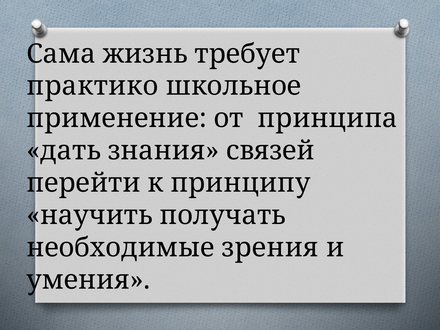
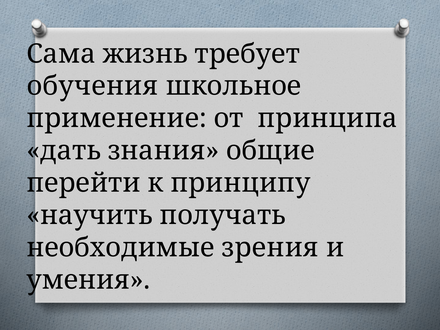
практико: практико -> обучения (92, 86)
связей: связей -> общие (270, 151)
